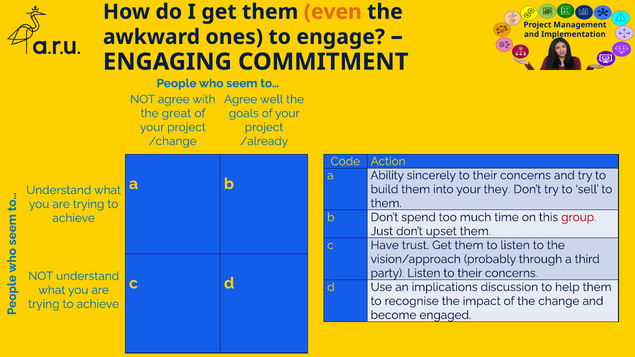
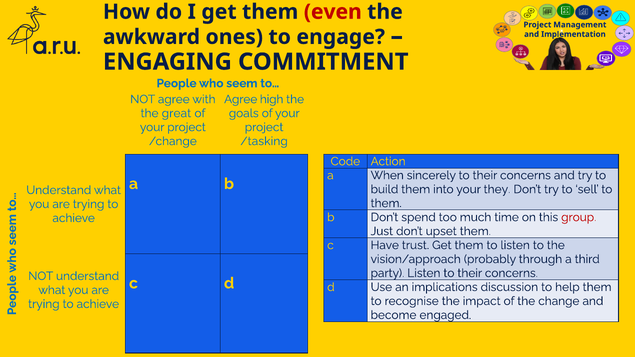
even colour: orange -> red (333, 12)
well: well -> high (272, 99)
/already: /already -> /tasking (264, 141)
Ability: Ability -> When (387, 175)
